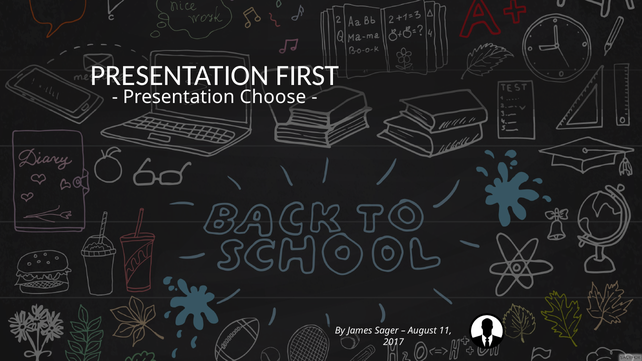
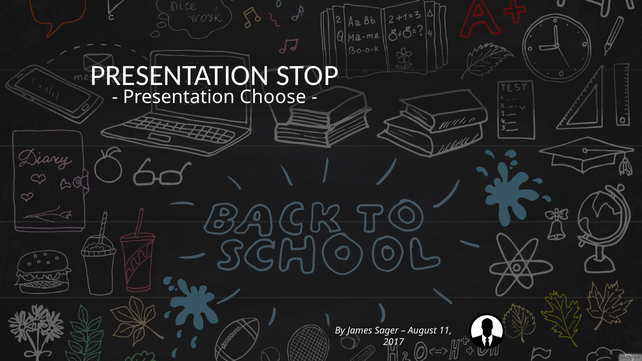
FIRST: FIRST -> STOP (307, 76)
